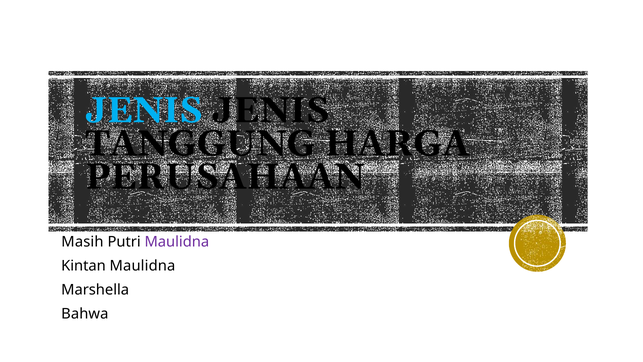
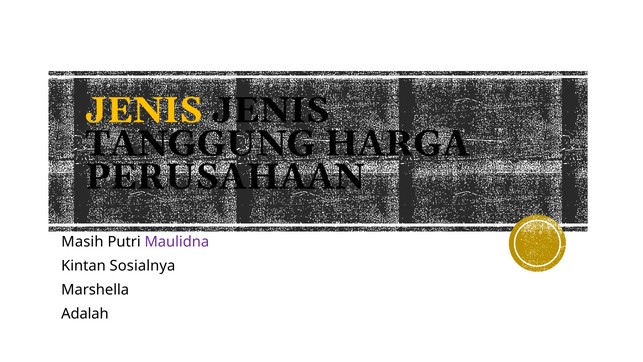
JENIS colour: light blue -> yellow (144, 110)
Kintan Maulidna: Maulidna -> Sosialnya (142, 266)
Bahwa: Bahwa -> Adalah (85, 314)
